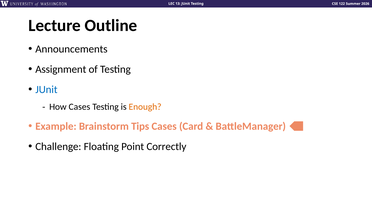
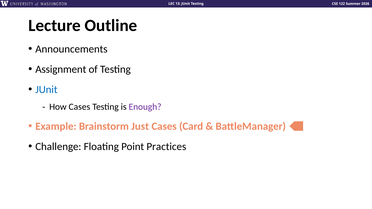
Enough colour: orange -> purple (145, 107)
Tips: Tips -> Just (140, 126)
Correctly: Correctly -> Practices (166, 147)
